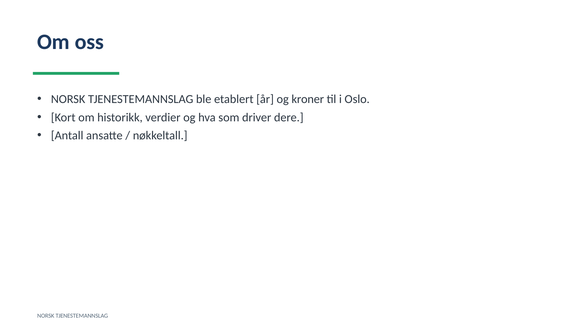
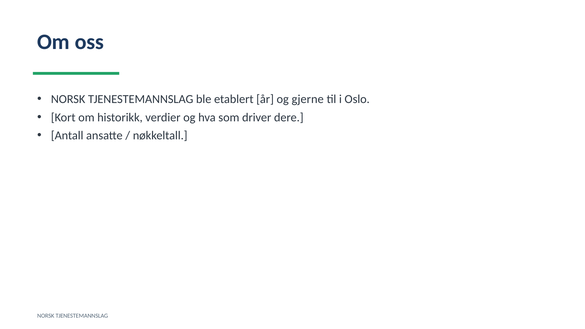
kroner: kroner -> gjerne (308, 99)
